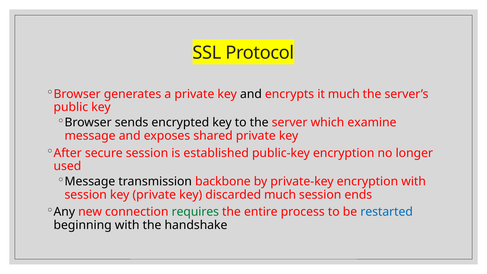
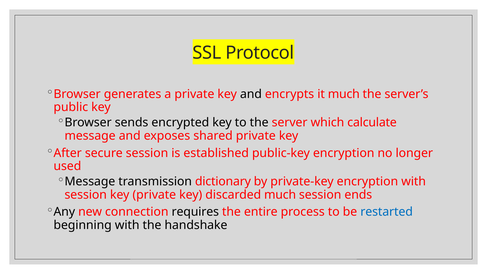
examine: examine -> calculate (372, 123)
backbone: backbone -> dictionary (223, 182)
requires colour: green -> black (195, 212)
